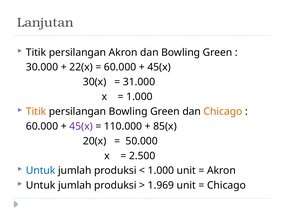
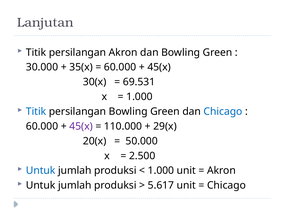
22(x: 22(x -> 35(x (81, 67)
31.000: 31.000 -> 69.531 (139, 82)
Titik colour: orange -> blue (36, 111)
Chicago colour: orange -> blue (223, 111)
85(x: 85(x -> 29(x (165, 126)
1.969: 1.969 -> 5.617 (161, 185)
